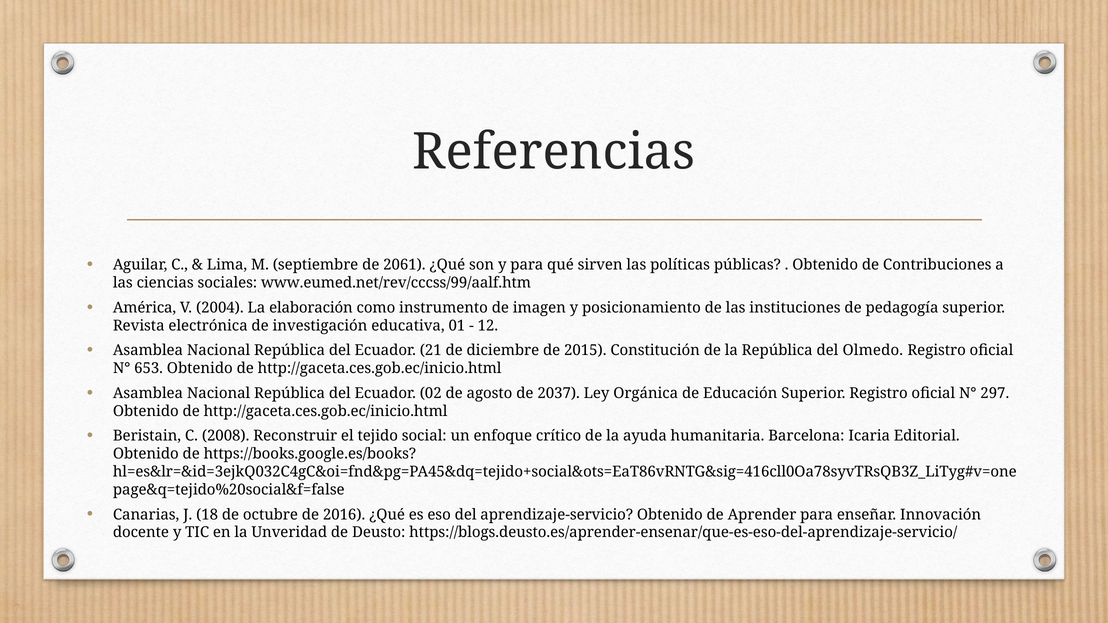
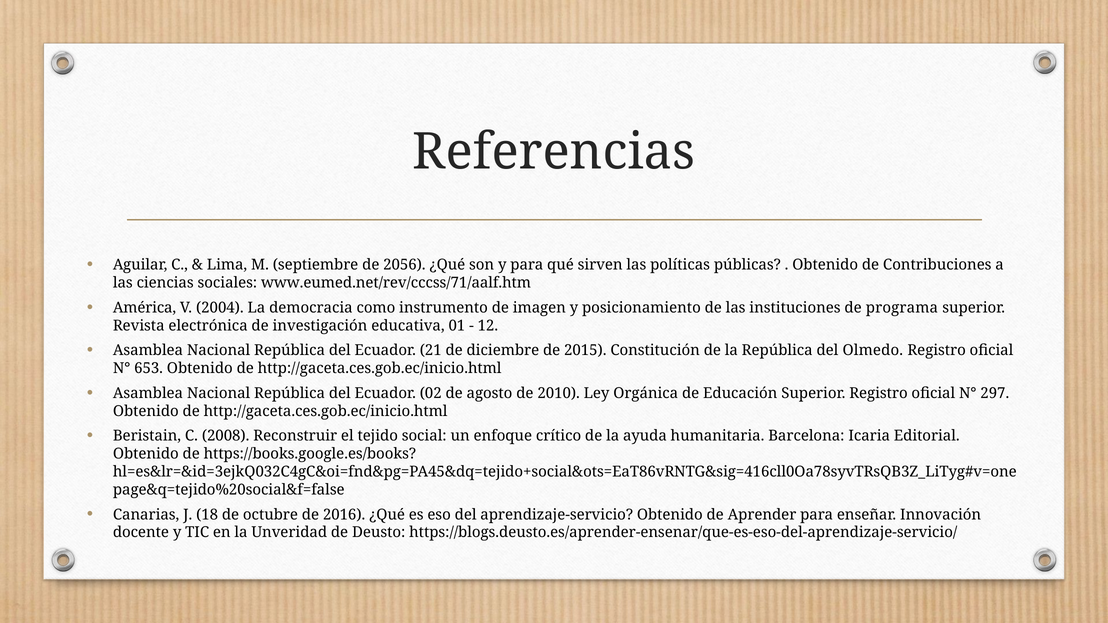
2061: 2061 -> 2056 (404, 265)
www.eumed.net/rev/cccss/99/aalf.htm: www.eumed.net/rev/cccss/99/aalf.htm -> www.eumed.net/rev/cccss/71/aalf.htm (396, 283)
elaboración: elaboración -> democracia (311, 308)
pedagogía: pedagogía -> programa (902, 308)
2037: 2037 -> 2010 (559, 393)
